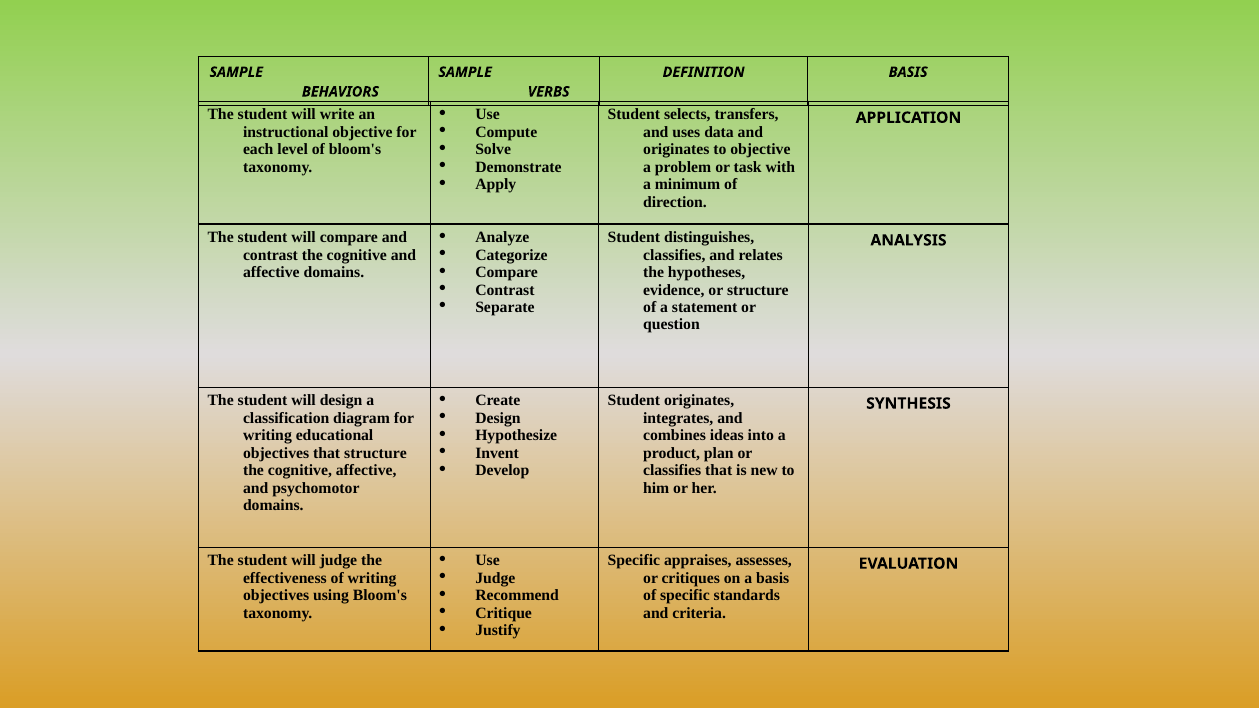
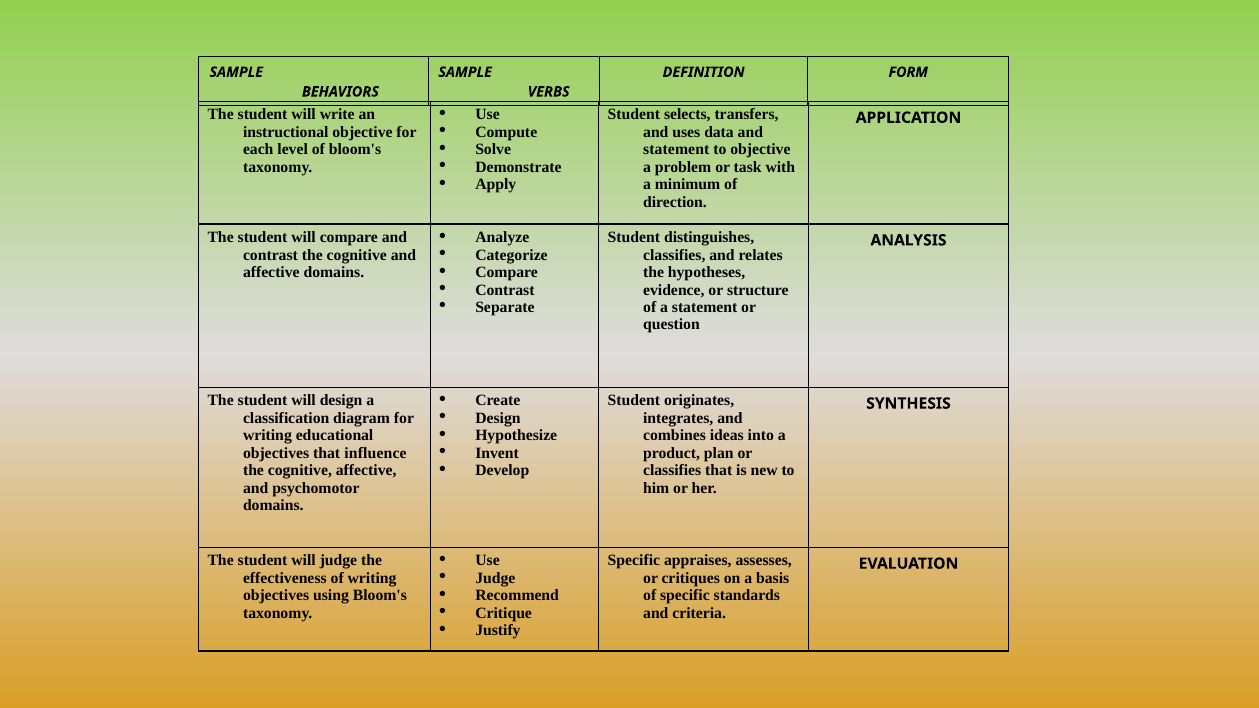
DEFINITION BASIS: BASIS -> FORM (908, 72)
originates: originates -> statement (676, 150)
that structure: structure -> influence (376, 453)
